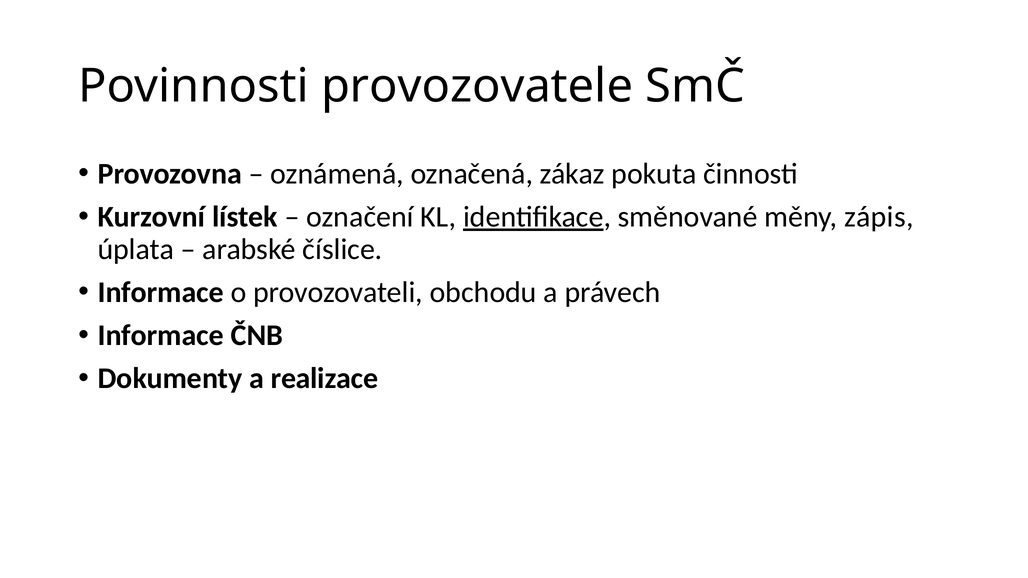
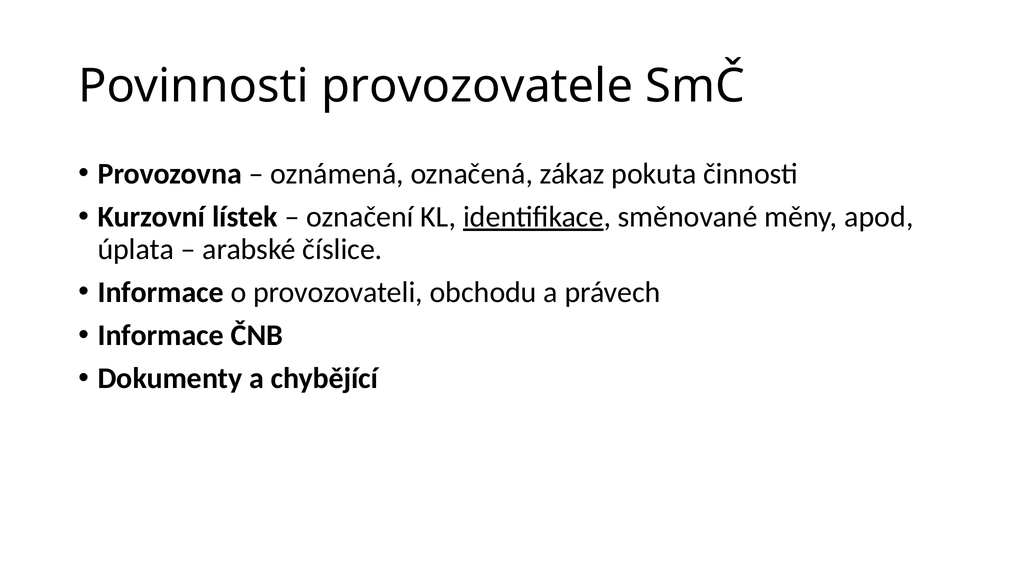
zápis: zápis -> apod (879, 217)
realizace: realizace -> chybějící (324, 379)
